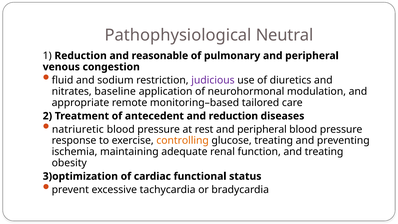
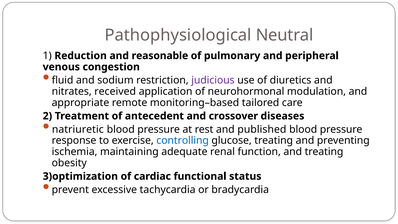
baseline: baseline -> received (115, 91)
and reduction: reduction -> crossover (233, 116)
rest and peripheral: peripheral -> published (262, 129)
controlling colour: orange -> blue (183, 140)
